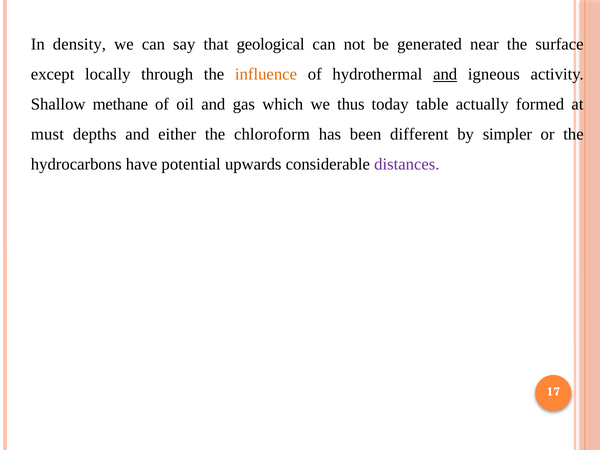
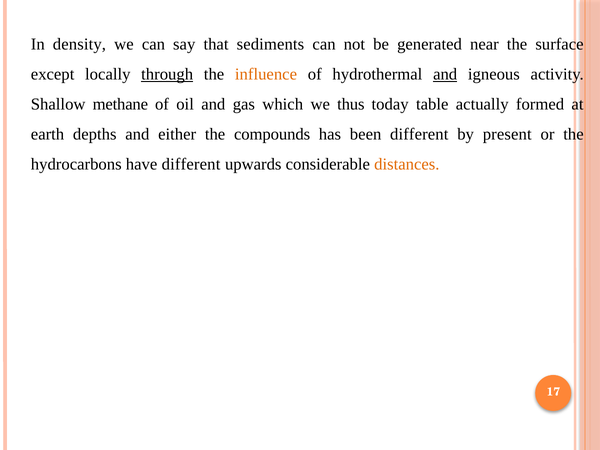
geological: geological -> sediments (270, 44)
through underline: none -> present (167, 74)
must: must -> earth (48, 134)
chloroform: chloroform -> compounds (272, 134)
simpler: simpler -> present (507, 134)
have potential: potential -> different (191, 164)
distances colour: purple -> orange (407, 164)
